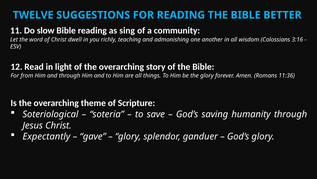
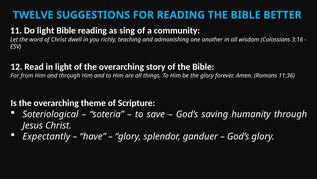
Do slow: slow -> light (46, 30)
gave: gave -> have (93, 136)
